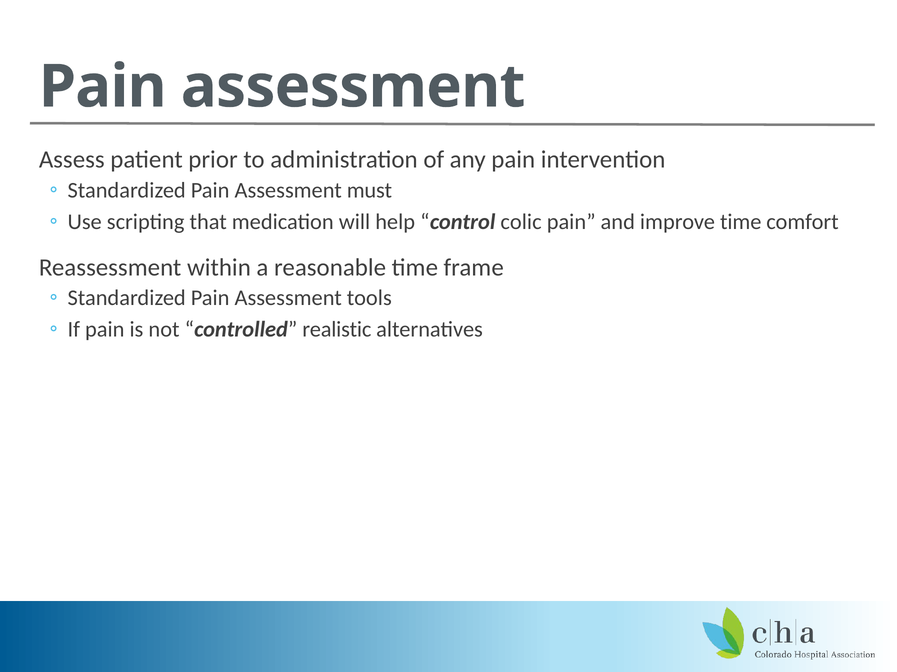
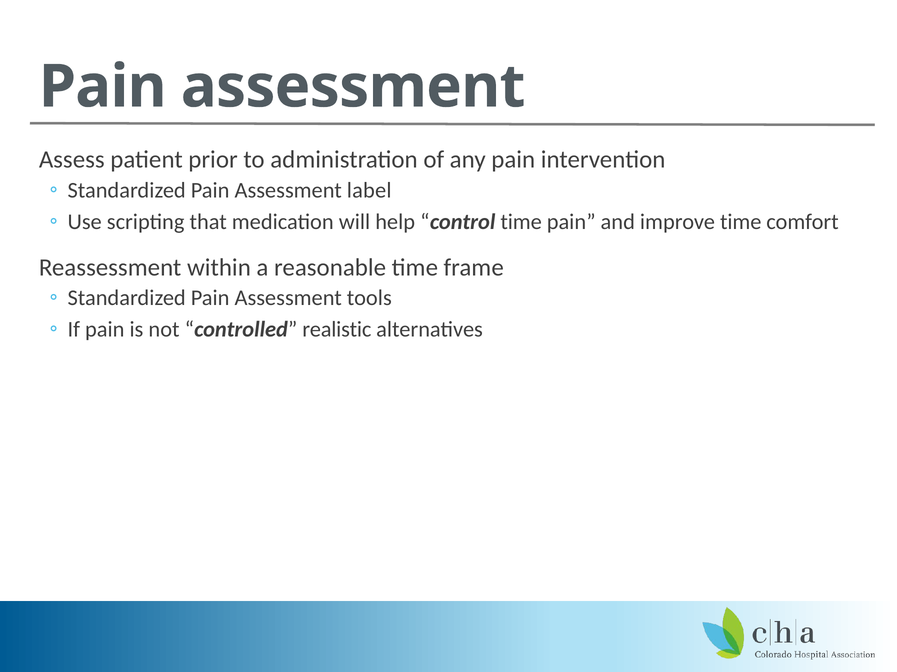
must: must -> label (369, 190)
control colic: colic -> time (521, 222)
